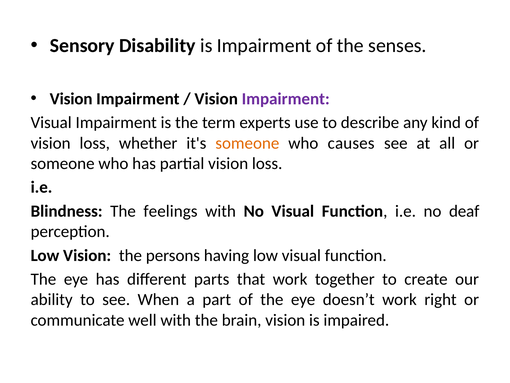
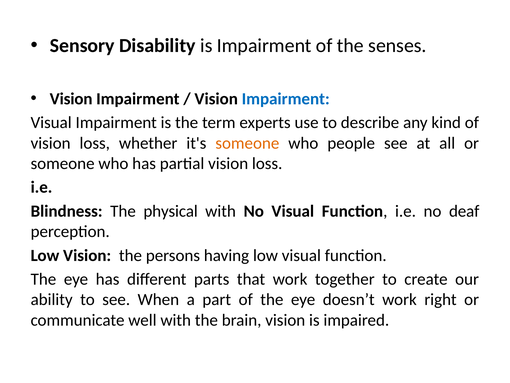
Impairment colour: purple -> blue (286, 99)
causes: causes -> people (351, 143)
feelings: feelings -> physical (171, 211)
